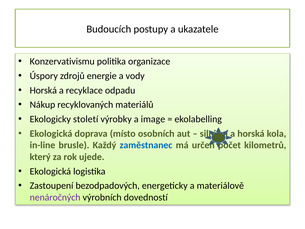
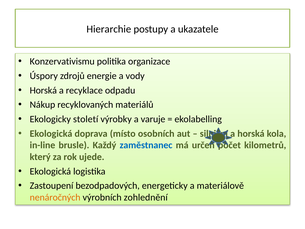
Budoucích: Budoucích -> Hierarchie (109, 29)
image: image -> varuje (153, 119)
nenáročných colour: purple -> orange (55, 197)
dovedností: dovedností -> zohlednění (146, 197)
